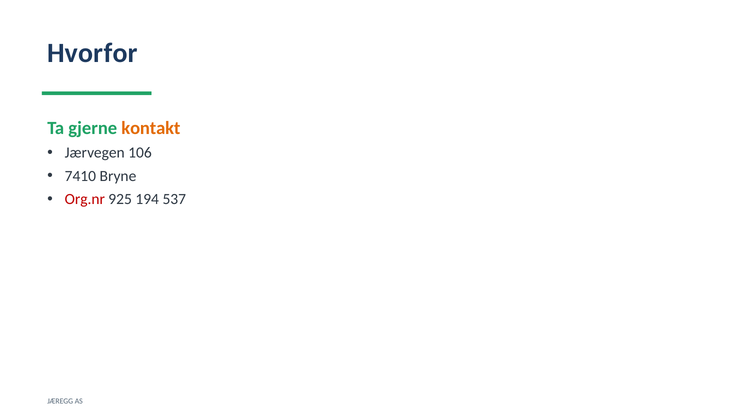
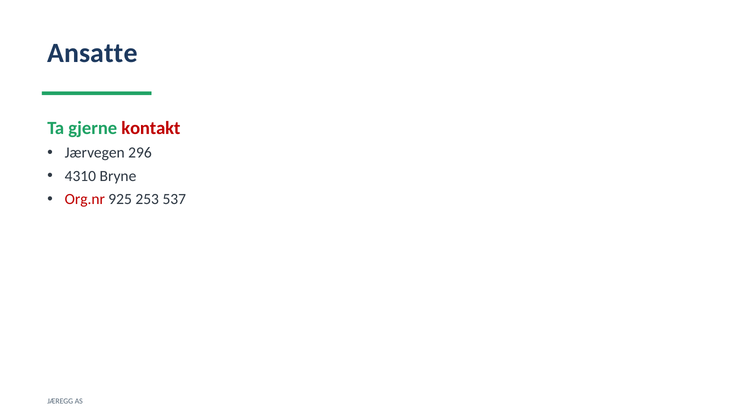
Hvorfor: Hvorfor -> Ansatte (92, 53)
kontakt colour: orange -> red (151, 128)
106: 106 -> 296 (140, 153)
7410: 7410 -> 4310 (80, 176)
194: 194 -> 253 (147, 199)
